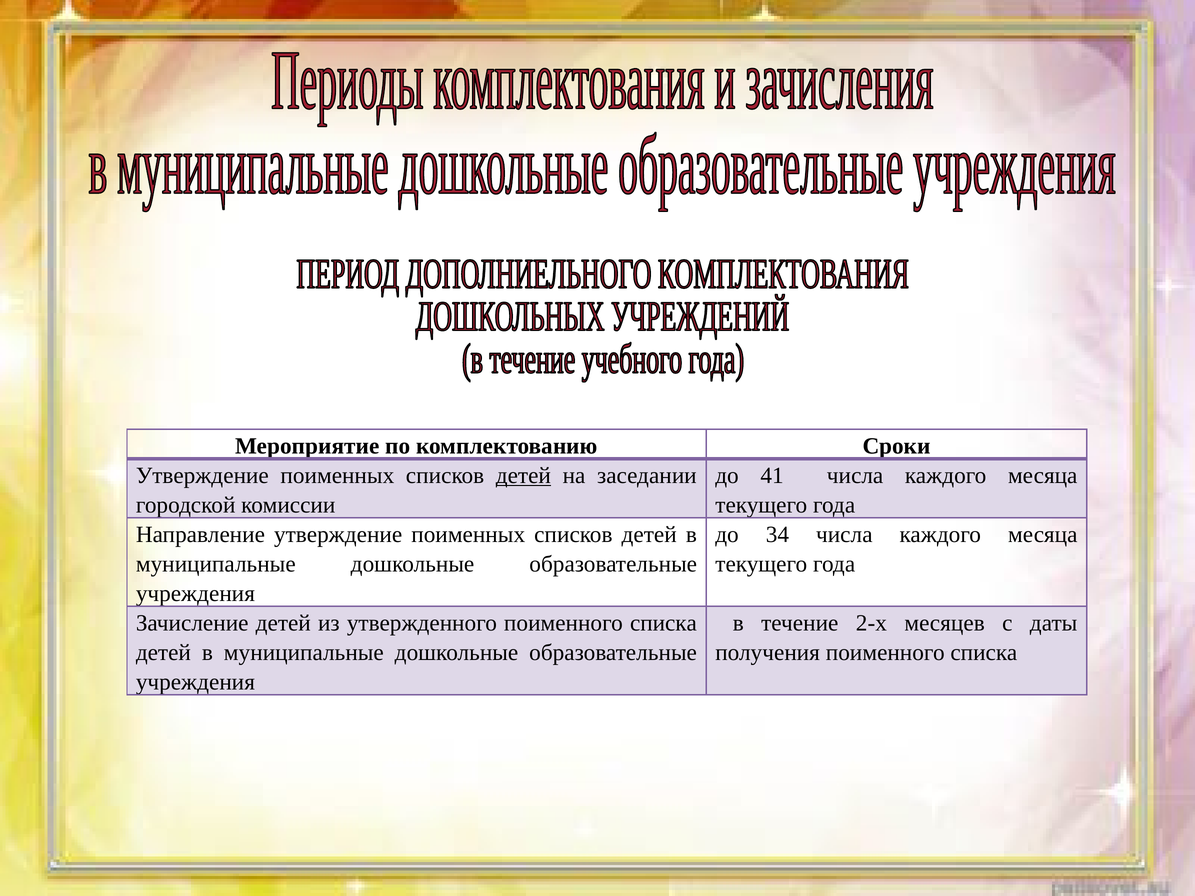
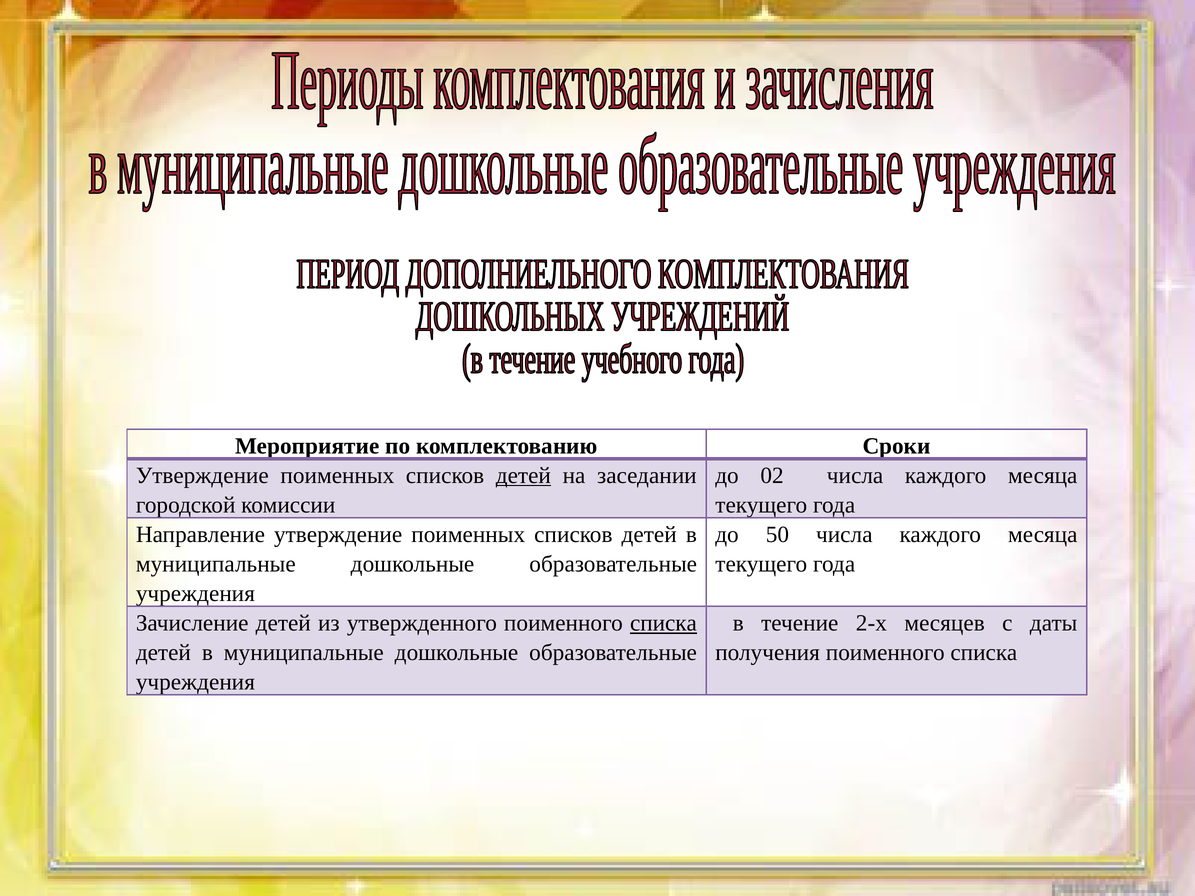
41: 41 -> 02 (772, 476)
34: 34 -> 50 (777, 535)
списка underline: none -> present (663, 623)
